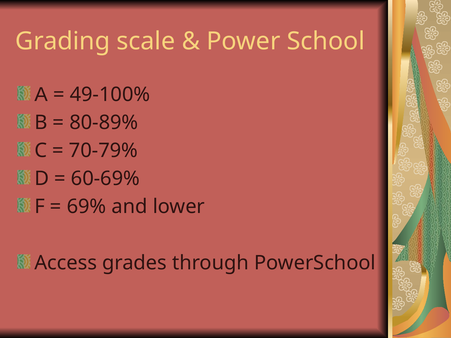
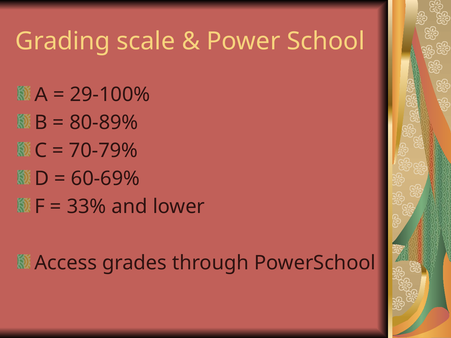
49-100%: 49-100% -> 29-100% (110, 95)
69%: 69% -> 33% (86, 207)
